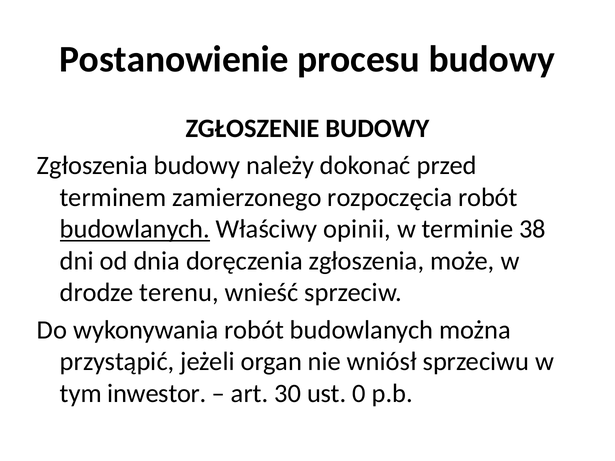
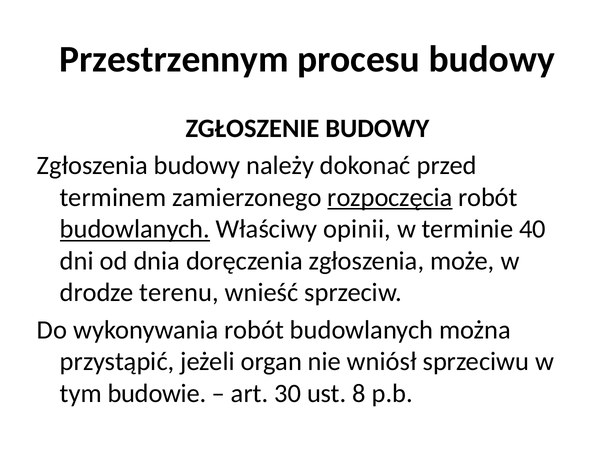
Postanowienie: Postanowienie -> Przestrzennym (174, 60)
rozpoczęcia underline: none -> present (390, 198)
38: 38 -> 40 (532, 229)
inwestor: inwestor -> budowie (157, 394)
0: 0 -> 8 (359, 394)
